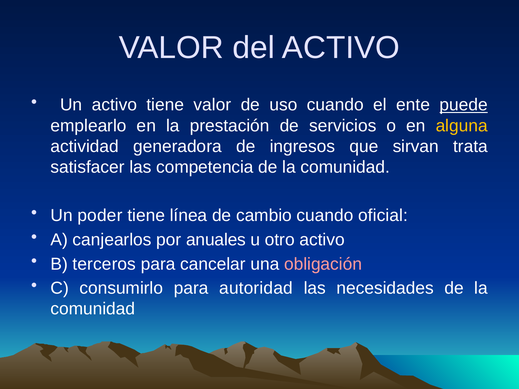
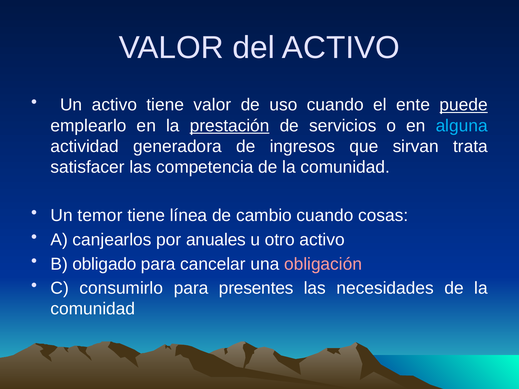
prestación underline: none -> present (230, 126)
alguna colour: yellow -> light blue (462, 126)
poder: poder -> temor (100, 216)
oficial: oficial -> cosas (383, 216)
terceros: terceros -> obligado (104, 264)
autoridad: autoridad -> presentes (256, 288)
